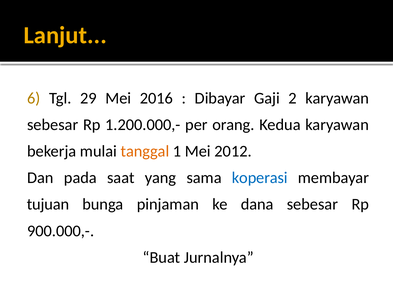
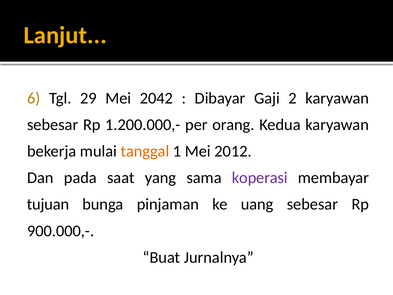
2016: 2016 -> 2042 (156, 98)
koperasi colour: blue -> purple (260, 178)
dana: dana -> uang (257, 204)
